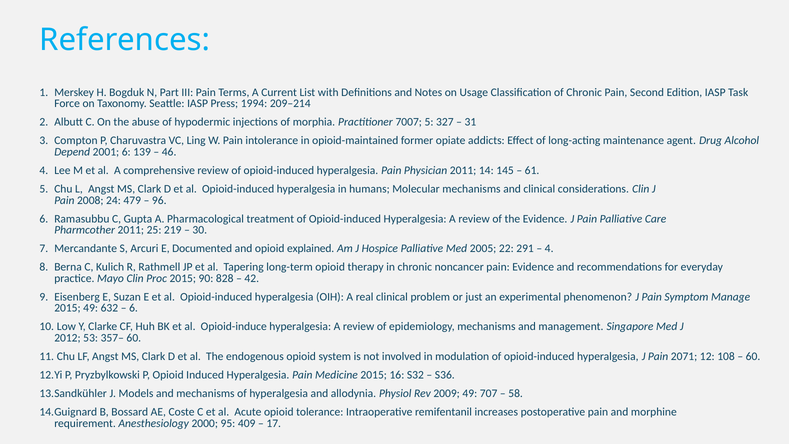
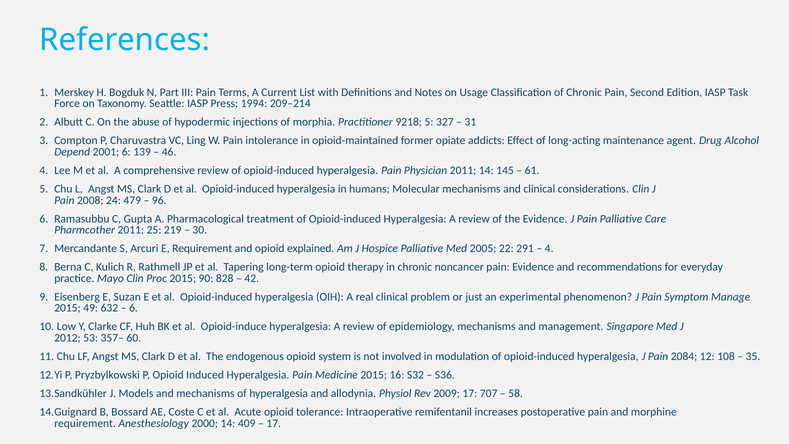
7007: 7007 -> 9218 (409, 122)
E Documented: Documented -> Requirement (202, 248)
2071: 2071 -> 2084 (684, 356)
60: 60 -> 35 (753, 356)
2009 49: 49 -> 17 (470, 393)
2000 95: 95 -> 14 (228, 423)
